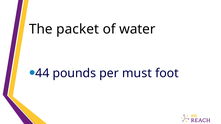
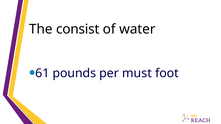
packet: packet -> consist (78, 29)
44: 44 -> 61 (42, 73)
